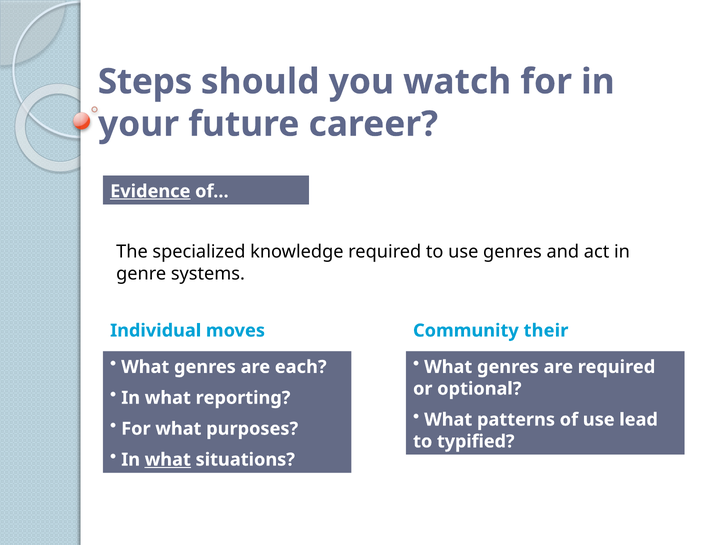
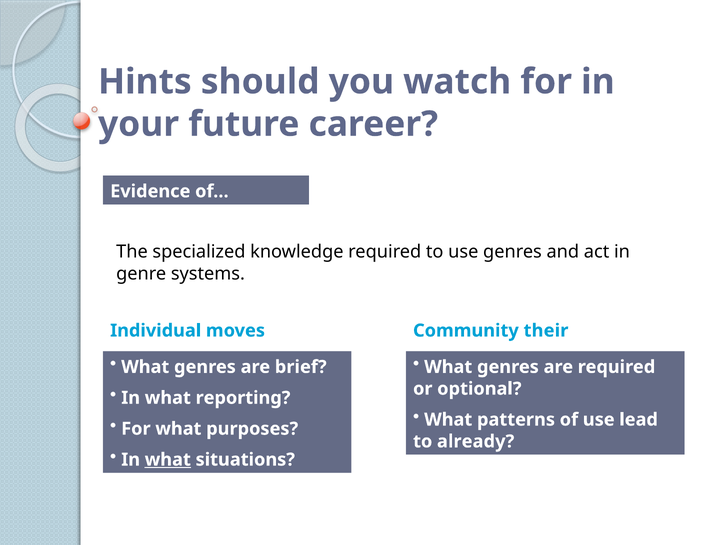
Steps: Steps -> Hints (145, 82)
Evidence underline: present -> none (150, 191)
each: each -> brief (301, 367)
typified: typified -> already (476, 442)
